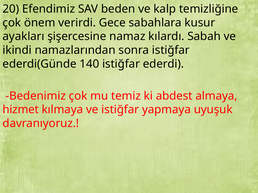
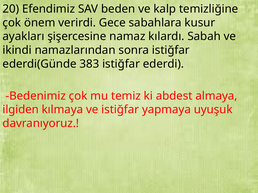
140: 140 -> 383 (89, 64)
hizmet: hizmet -> ilgiden (21, 110)
